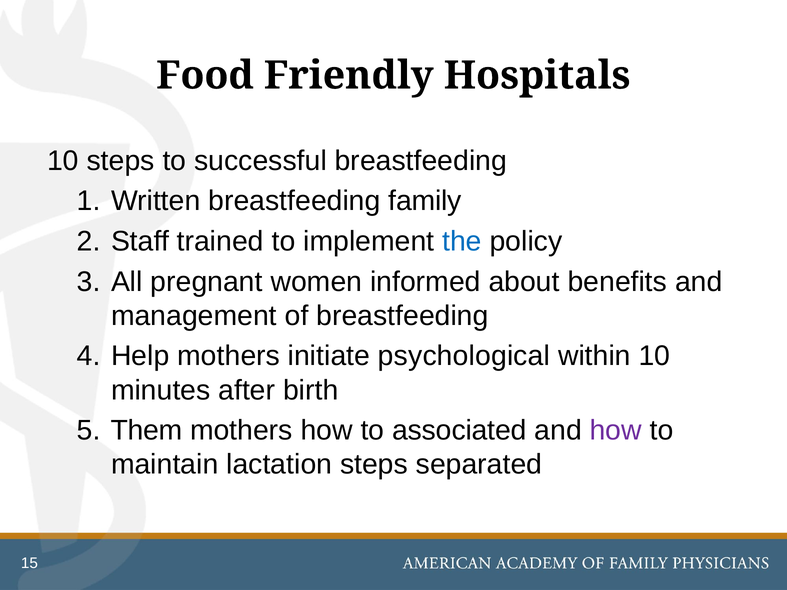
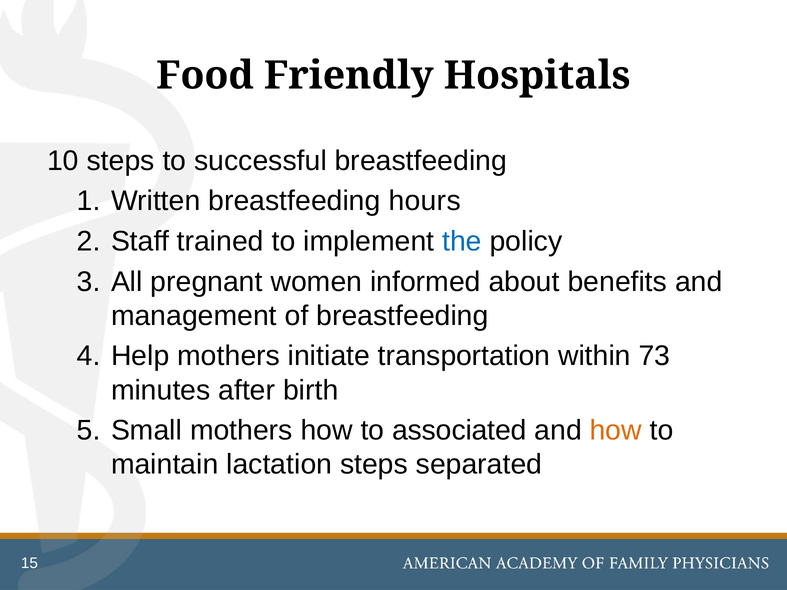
family: family -> hours (425, 201)
psychological: psychological -> transportation (464, 356)
within 10: 10 -> 73 (654, 356)
Them: Them -> Small (147, 431)
how colour: purple -> orange (616, 431)
